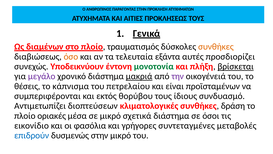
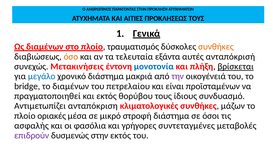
προσδιορίζει: προσδιορίζει -> ανταπόκρισή (230, 56)
Υποδεικνύουν: Υποδεικνύουν -> Μετακινήσεις (77, 66)
μονοτονία colour: green -> blue (154, 66)
μεγάλο colour: purple -> blue (42, 76)
μακριά underline: present -> none (139, 76)
θέσεις: θέσεις -> bridge (27, 86)
το κάπνισμα: κάπνισμα -> διαμένων (71, 86)
συμπεριφέρονται: συμπεριφέρονται -> πραγματοποιηθεί (47, 96)
διοπτεύσεων: διοπτεύσεων -> ανταπόκριση (93, 106)
δράση: δράση -> μάζων (233, 106)
σχετικά: σχετικά -> στροφή (137, 115)
εικονίδιο: εικονίδιο -> ασφαλής (32, 125)
επιδρούν colour: blue -> purple (32, 135)
στην μικρό: μικρό -> εκτός (121, 135)
